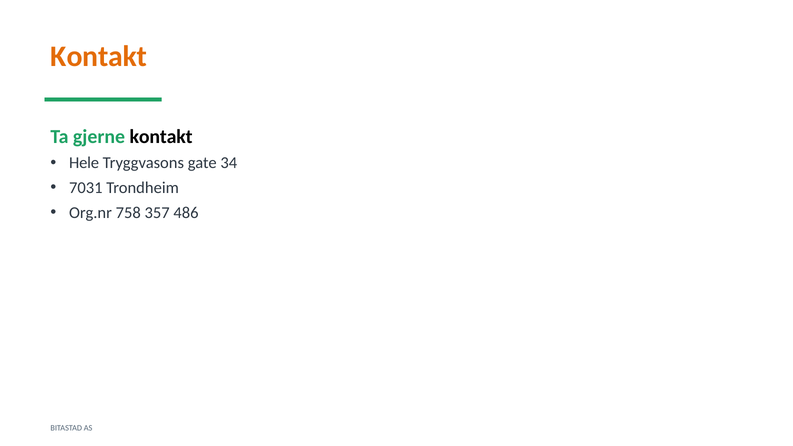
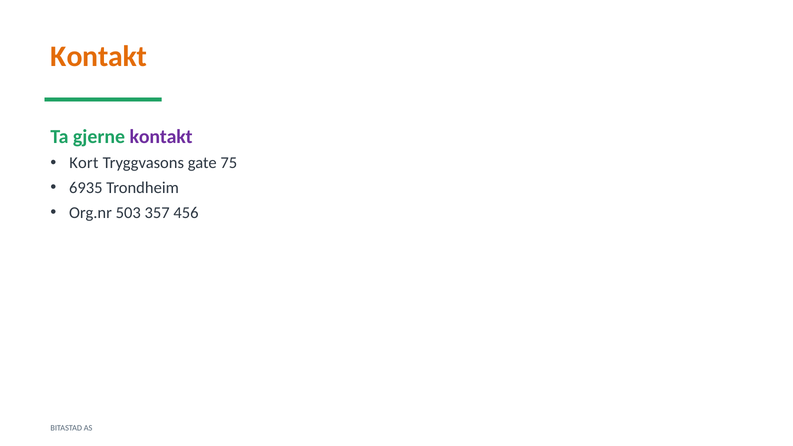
kontakt colour: black -> purple (161, 137)
Hele: Hele -> Kort (84, 163)
34: 34 -> 75 (229, 163)
7031: 7031 -> 6935 (86, 188)
758: 758 -> 503 (128, 213)
486: 486 -> 456 (186, 213)
